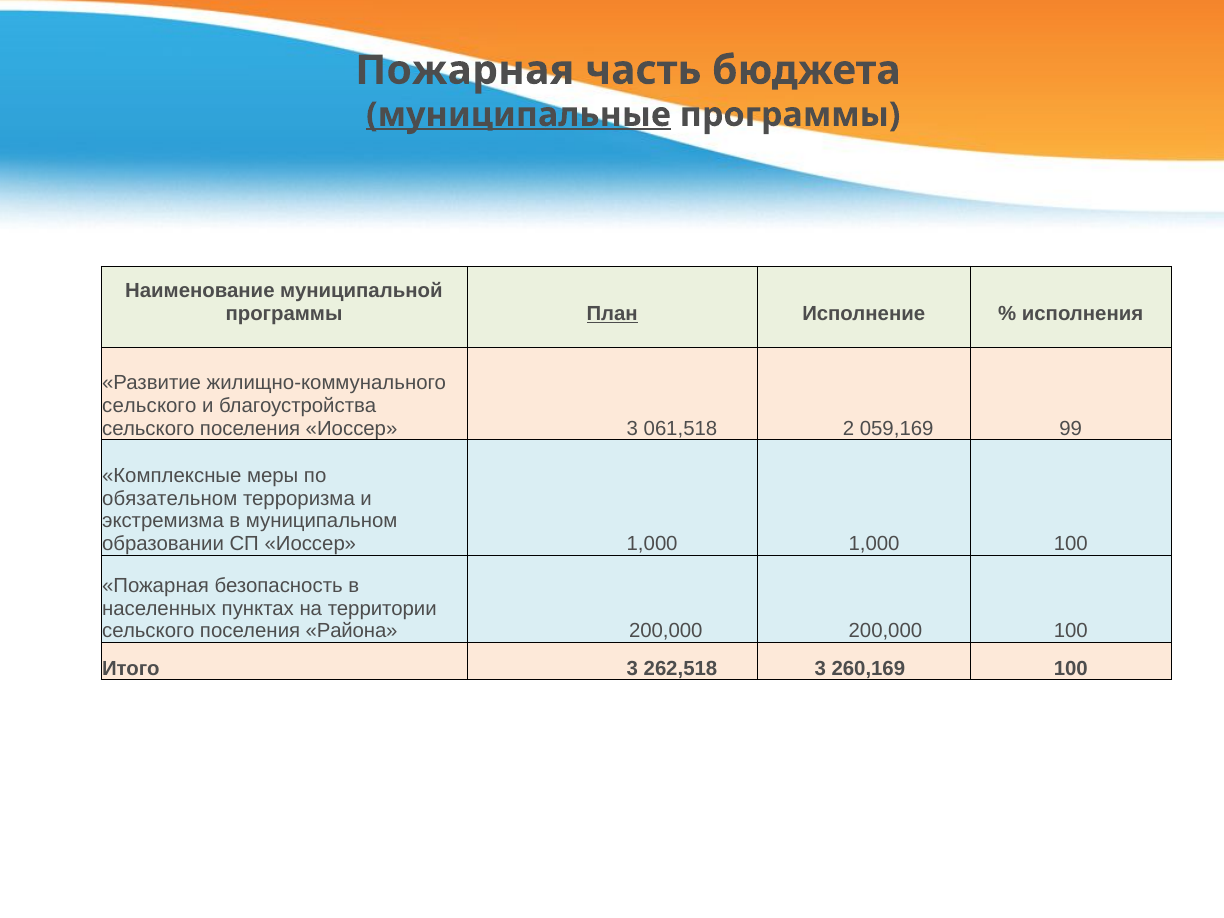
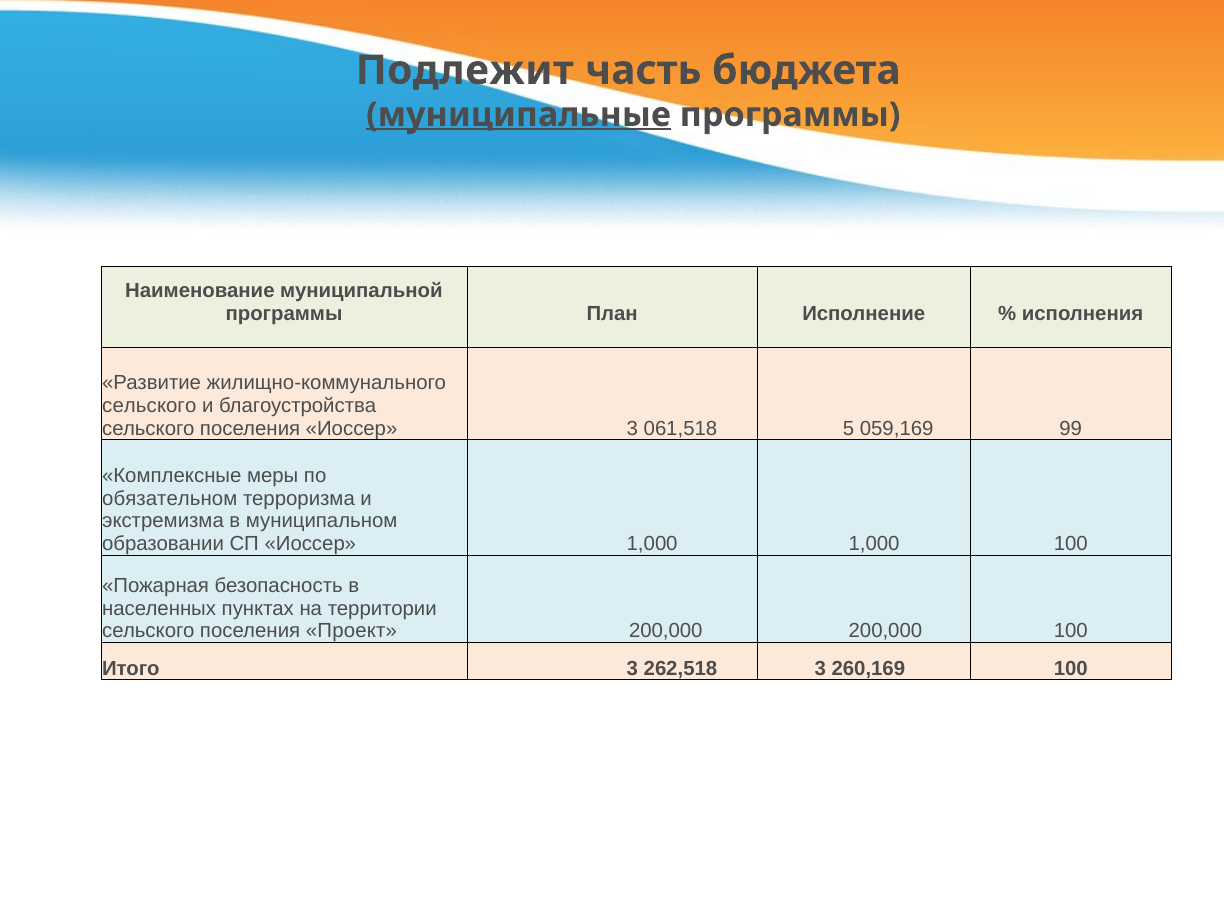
Пожарная: Пожарная -> Подлежит (465, 70)
План underline: present -> none (612, 313)
2: 2 -> 5 (849, 429)
Района: Района -> Проект (351, 631)
